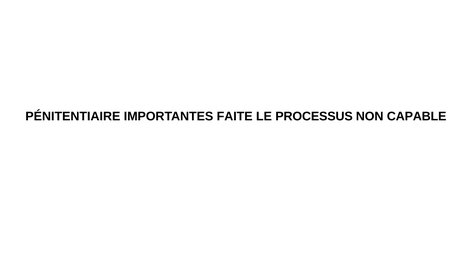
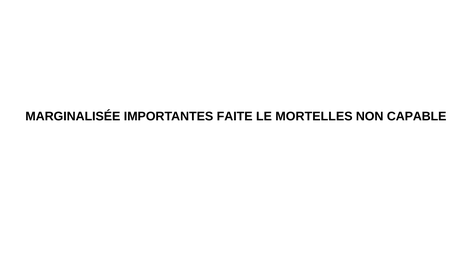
PÉNITENTIAIRE: PÉNITENTIAIRE -> MARGINALISÉE (73, 116)
PROCESSUS: PROCESSUS -> MORTELLES (314, 116)
